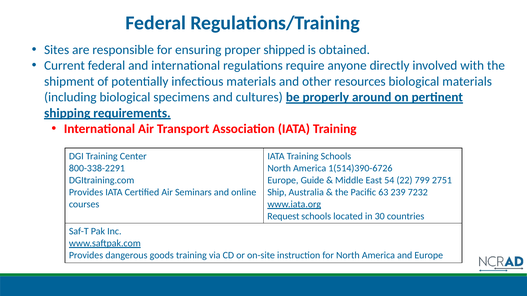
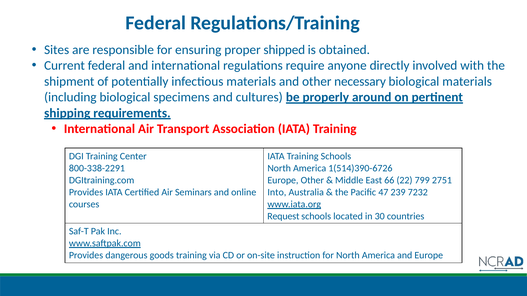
resources: resources -> necessary (360, 82)
Europe Guide: Guide -> Other (312, 180)
54: 54 -> 66 (389, 180)
Ship: Ship -> Into (277, 193)
63: 63 -> 47 (383, 193)
